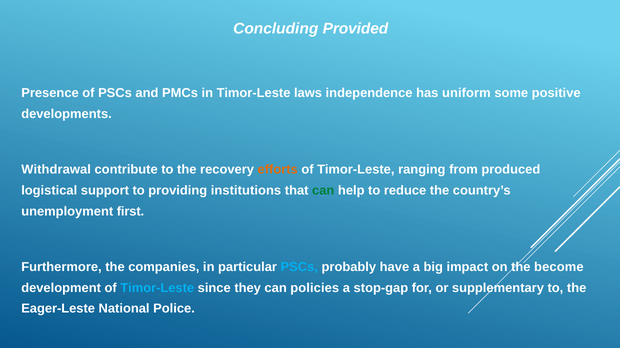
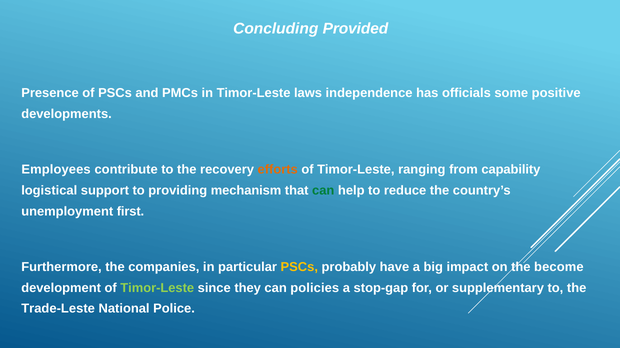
uniform: uniform -> officials (466, 93)
Withdrawal: Withdrawal -> Employees (56, 170)
produced: produced -> capability (511, 170)
institutions: institutions -> mechanism (246, 191)
PSCs colour: light blue -> yellow (299, 268)
Timor-Leste colour: light blue -> light green (157, 288)
Eager-Leste: Eager-Leste -> Trade-Leste (58, 309)
